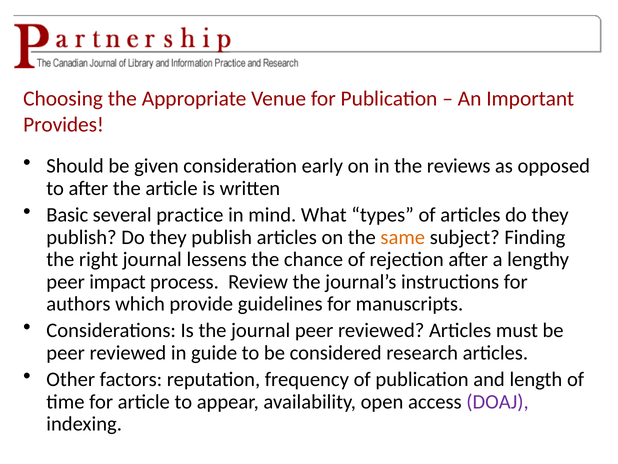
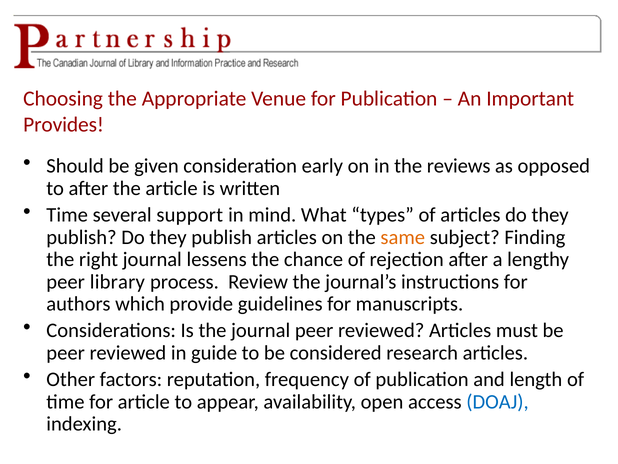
Basic: Basic -> Time (67, 215)
practice: practice -> support (190, 215)
impact: impact -> library (117, 281)
DOAJ colour: purple -> blue (498, 401)
